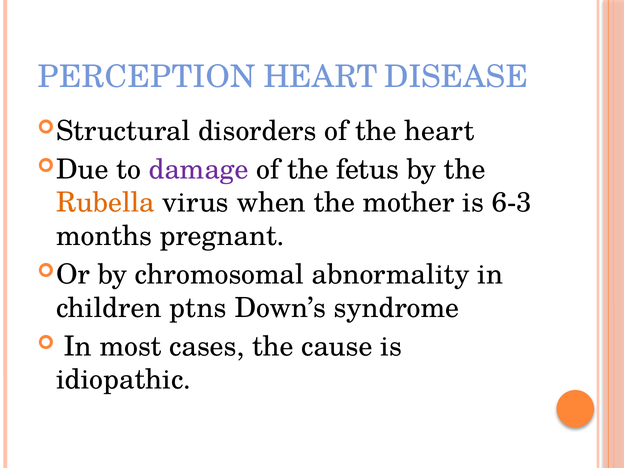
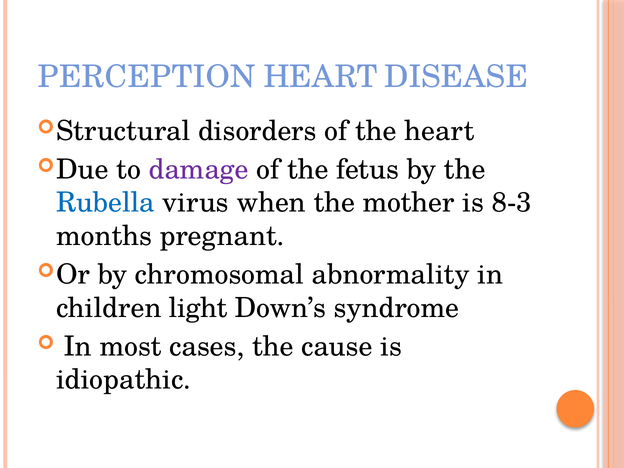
Rubella colour: orange -> blue (105, 203)
6-3: 6-3 -> 8-3 (512, 203)
ptns: ptns -> light (198, 308)
